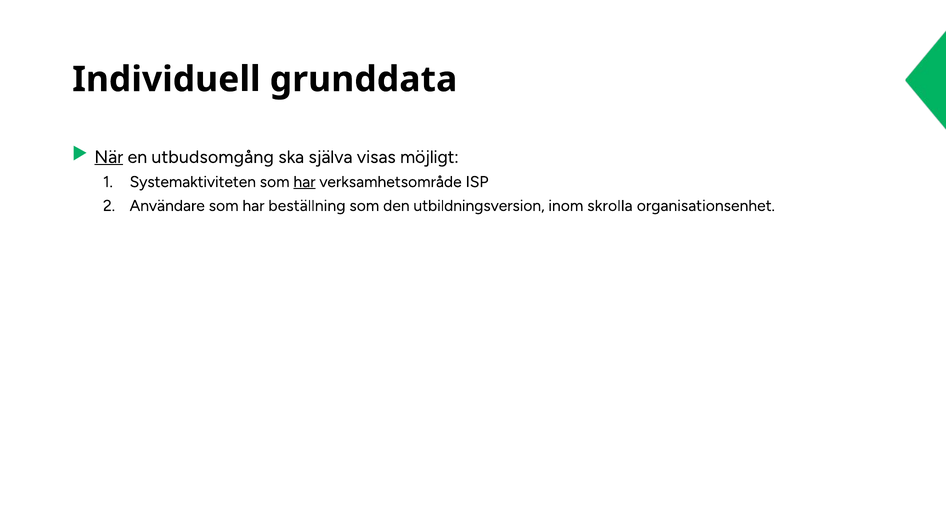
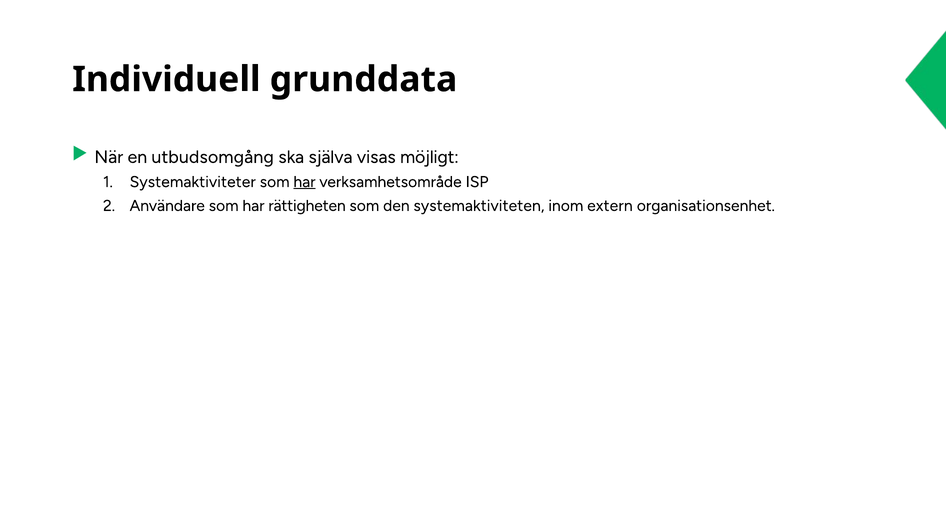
När underline: present -> none (109, 157)
Systemaktiviteten: Systemaktiviteten -> Systemaktiviteter (193, 182)
beställning: beställning -> rättigheten (307, 206)
utbildningsversion: utbildningsversion -> systemaktiviteten (479, 206)
skrolla: skrolla -> extern (610, 206)
